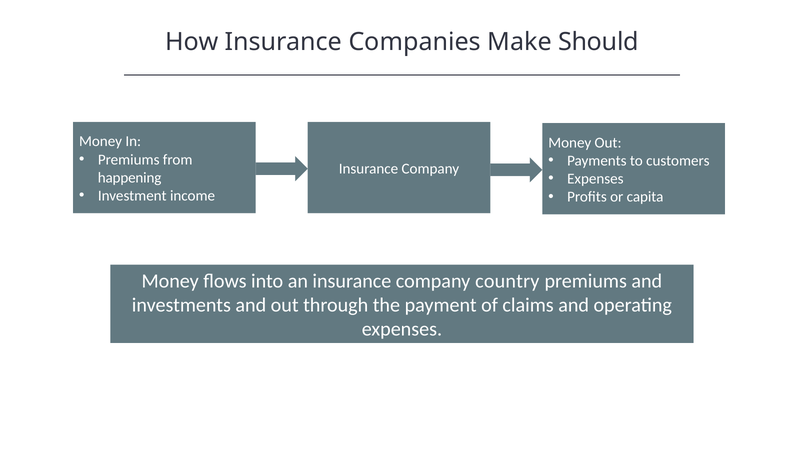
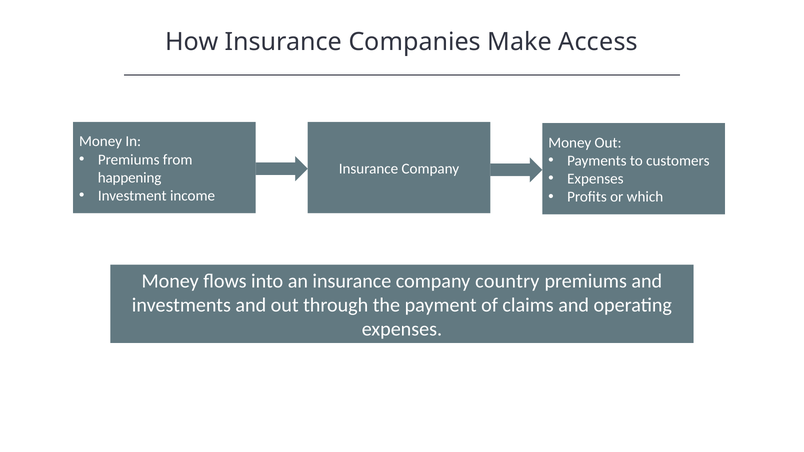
Should: Should -> Access (598, 42)
capita: capita -> which (645, 197)
